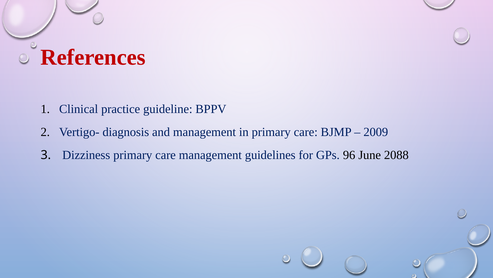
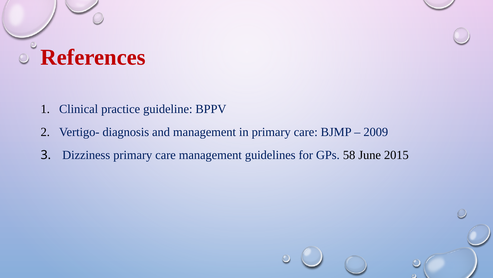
96: 96 -> 58 (349, 155)
2088: 2088 -> 2015 (396, 155)
